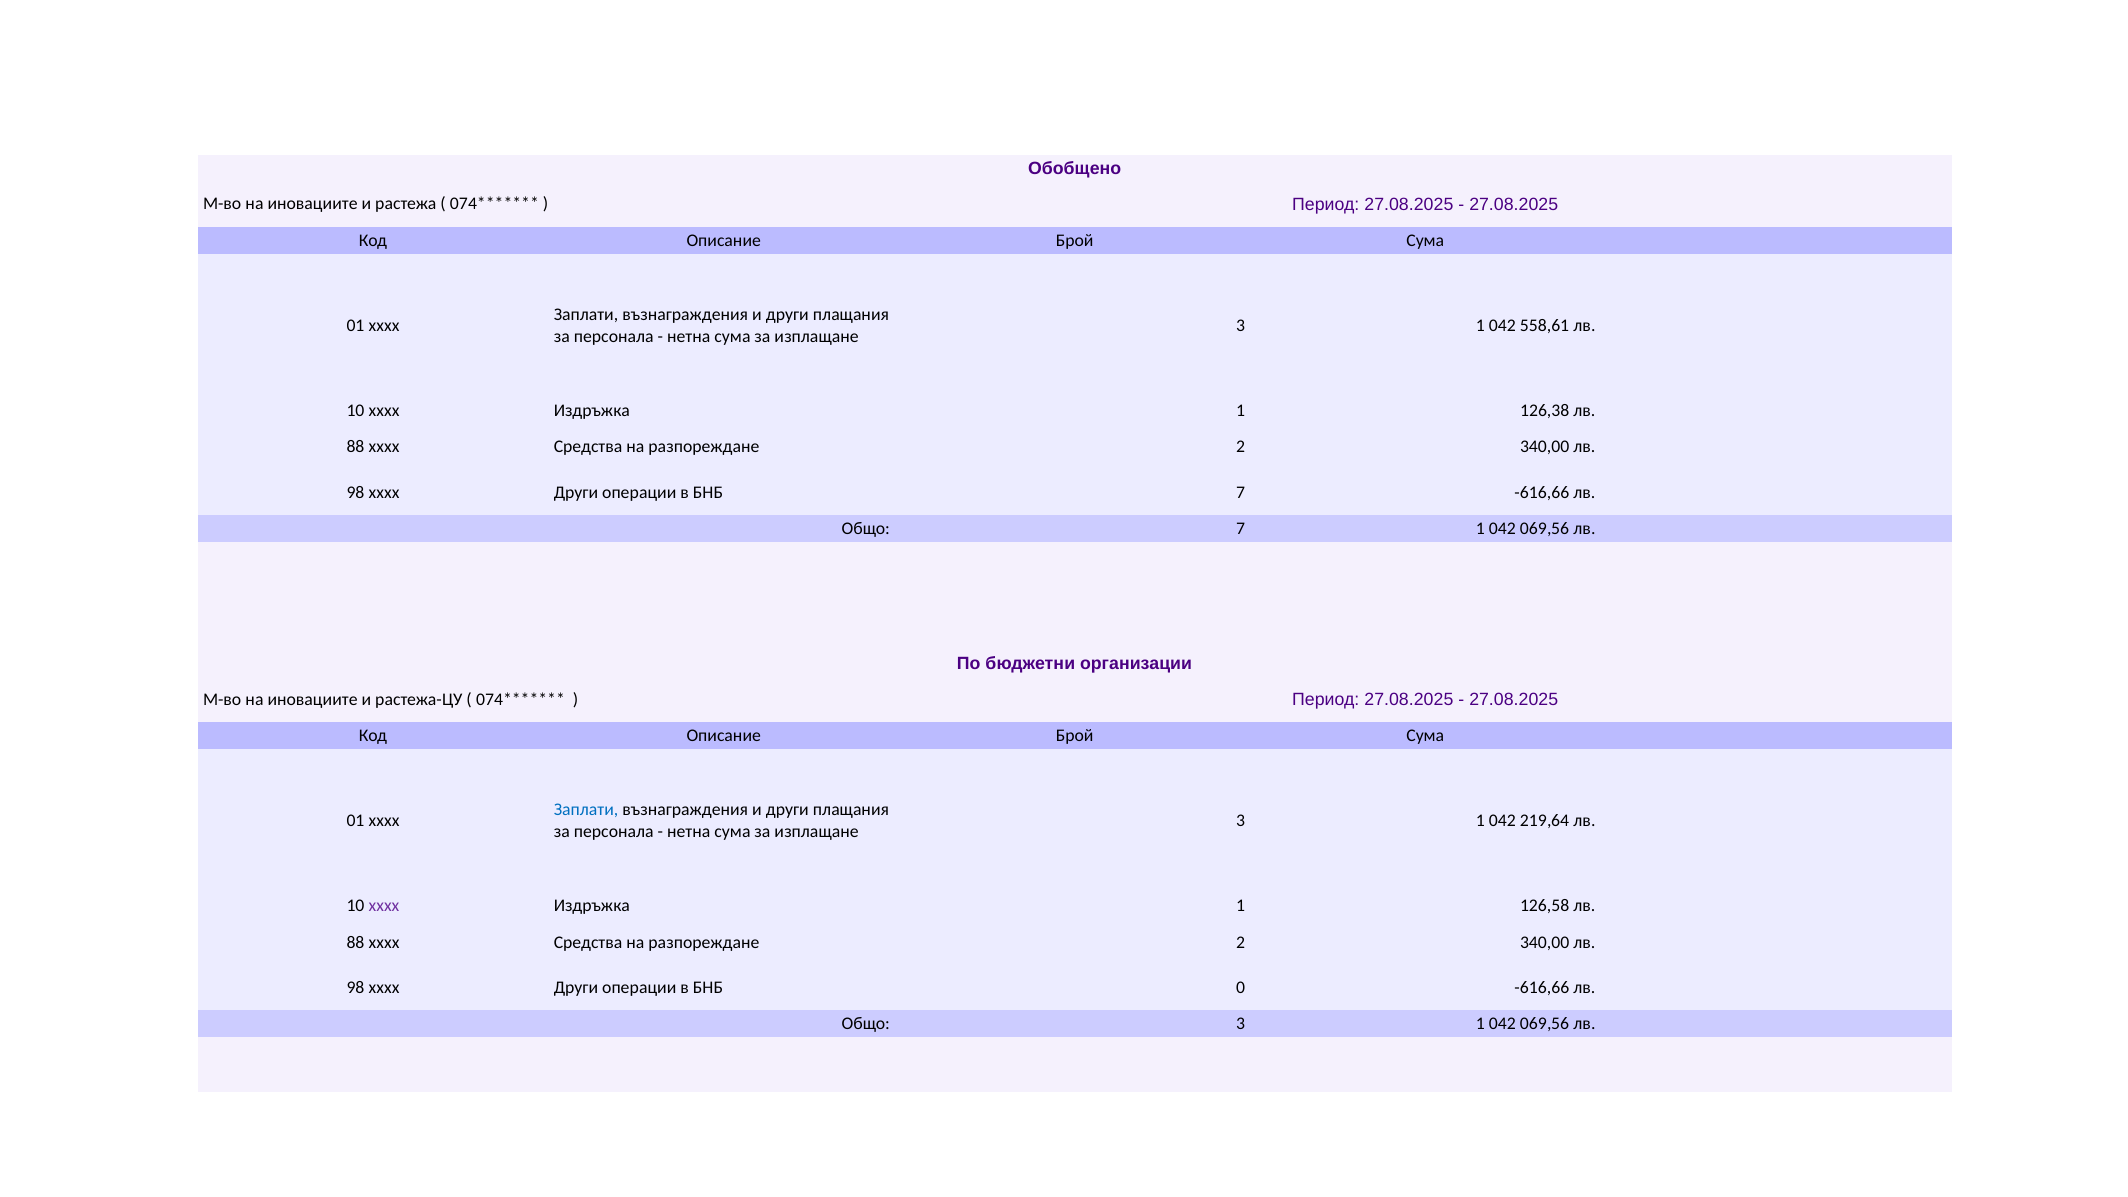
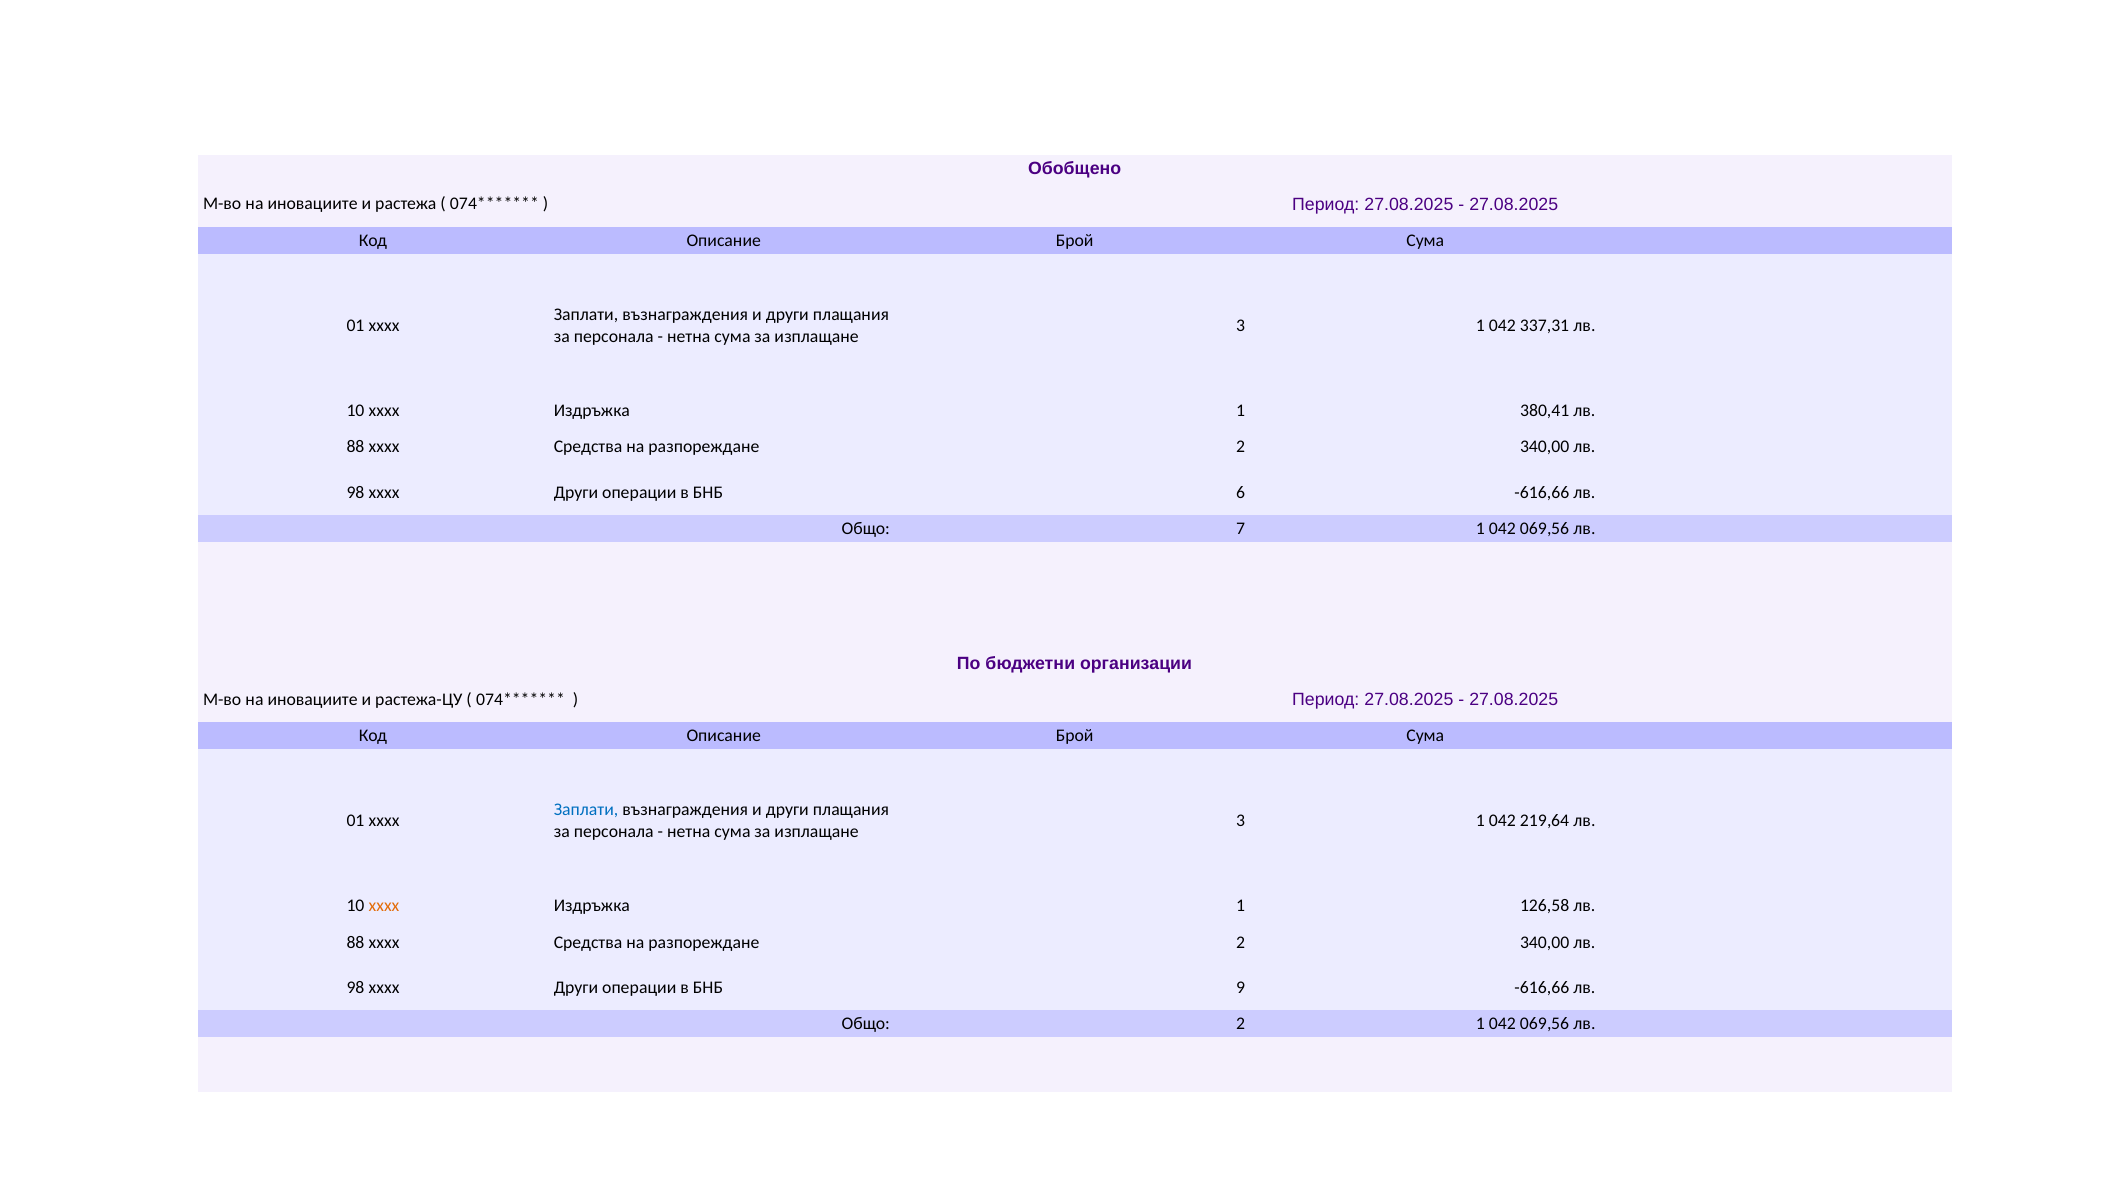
558,61: 558,61 -> 337,31 (1545, 326)
126,38: 126,38 -> 380,41 (1545, 411)
БНБ 7: 7 -> 6 (1240, 492)
xxxx colour: purple -> orange (384, 906)
0: 0 -> 9 (1240, 988)
Общо 3: 3 -> 2 (1240, 1024)
